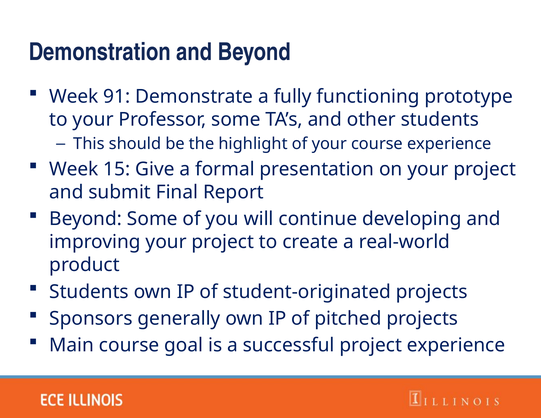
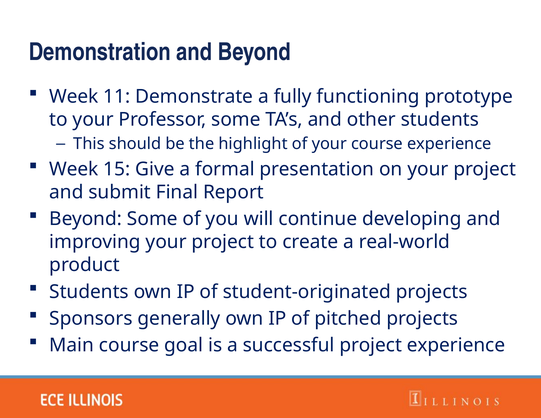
91: 91 -> 11 (117, 97)
